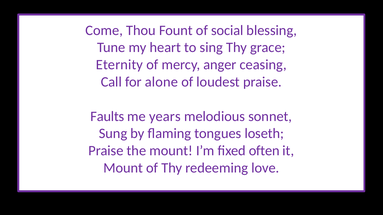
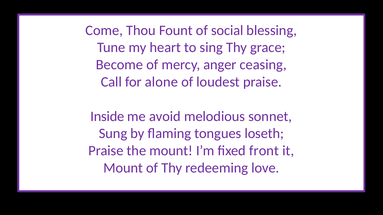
Eternity: Eternity -> Become (119, 65)
Faults: Faults -> Inside (107, 117)
years: years -> avoid (165, 117)
often: often -> front (264, 151)
